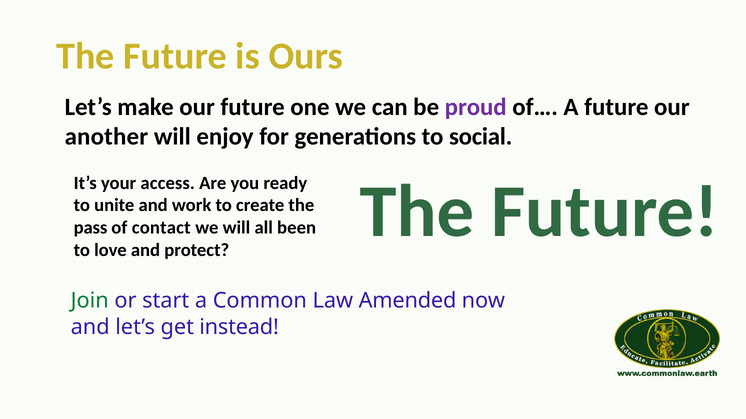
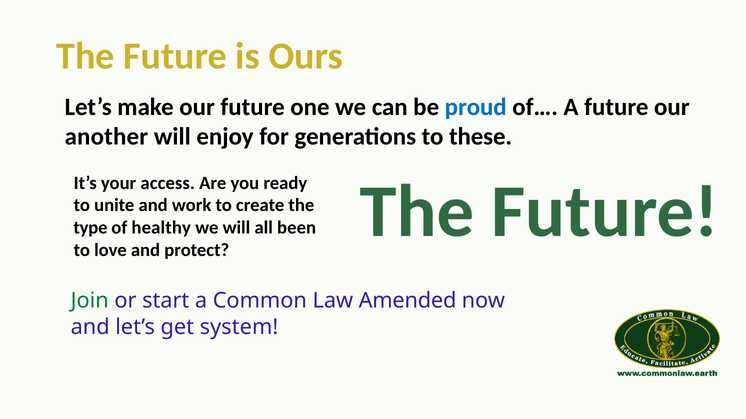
proud colour: purple -> blue (476, 107)
social: social -> these (481, 137)
pass: pass -> type (91, 228)
contact: contact -> healthy (161, 228)
instead: instead -> system (239, 327)
